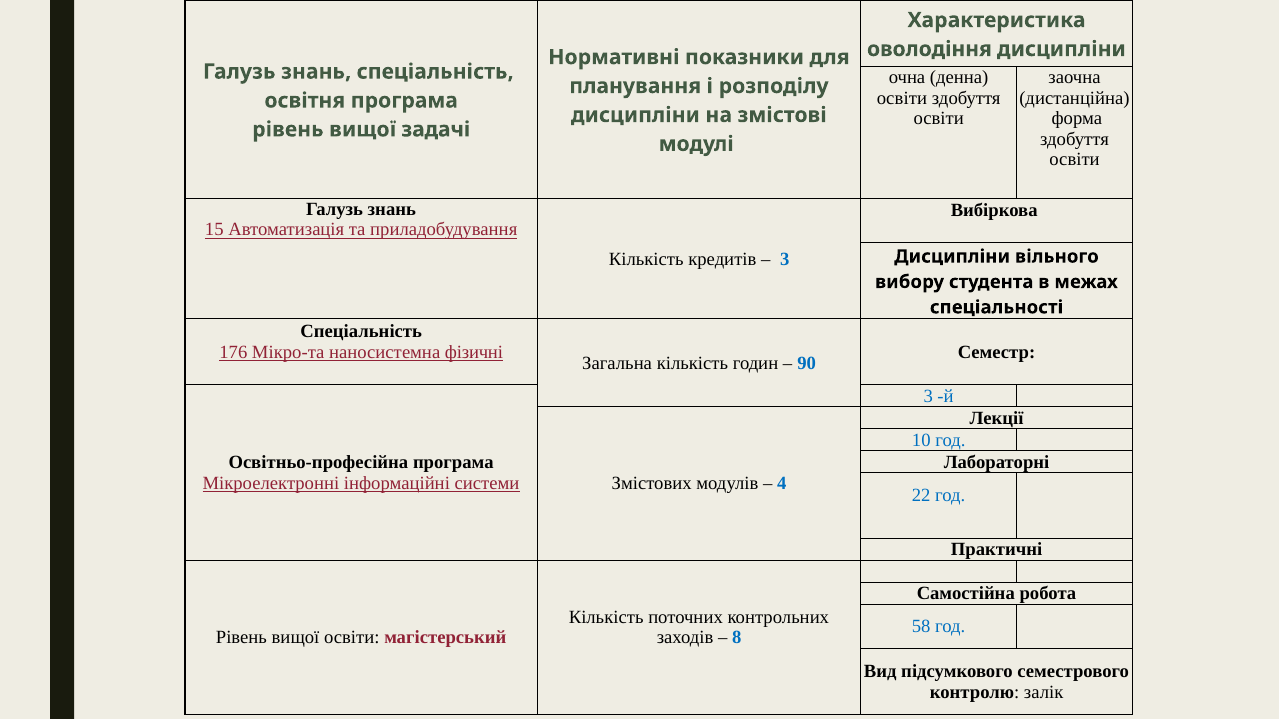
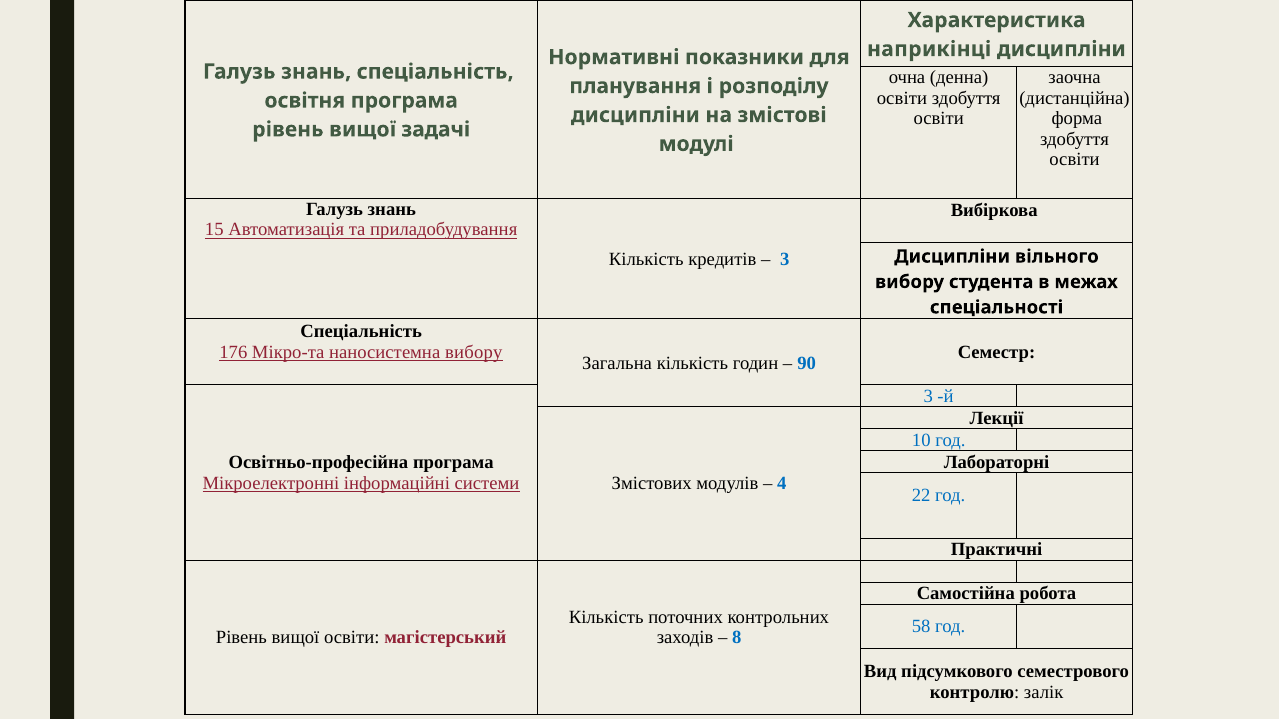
оволодіння: оволодіння -> наприкінці (929, 49)
наносистемна фізичні: фізичні -> вибору (474, 352)
